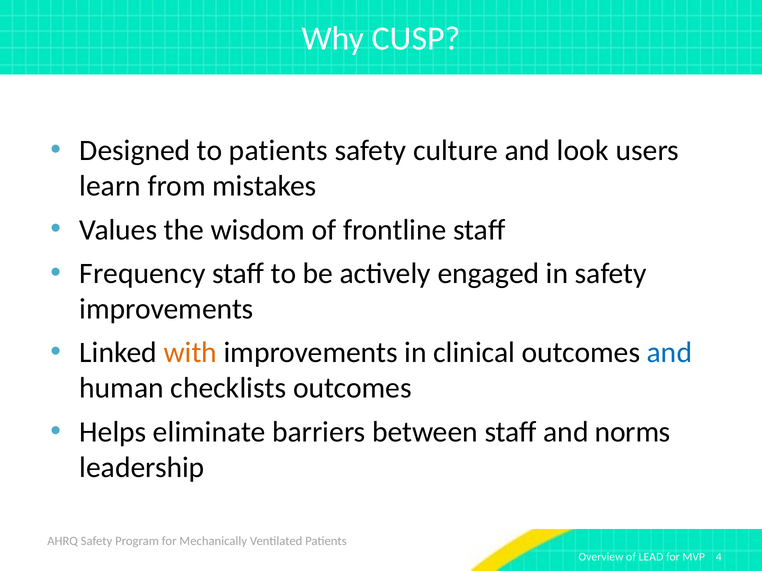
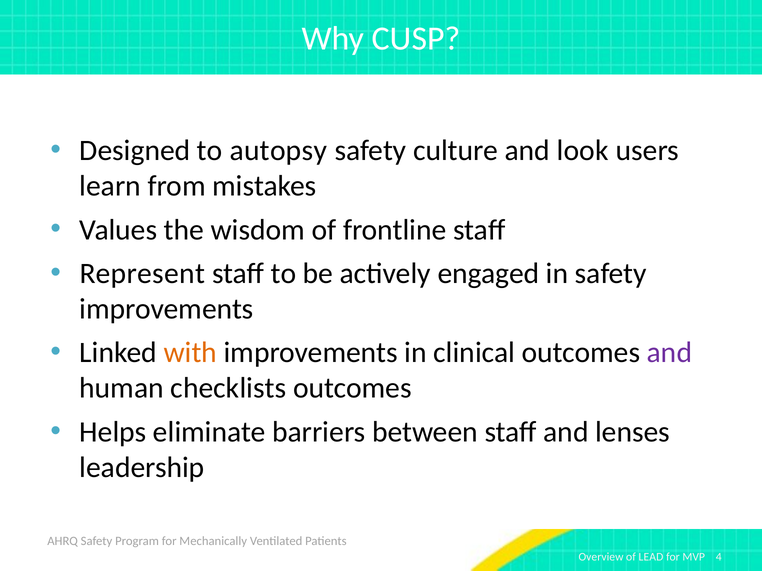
to patients: patients -> autopsy (278, 151)
Frequency: Frequency -> Represent (142, 274)
and colour: blue -> purple (669, 353)
norms: norms -> lenses (633, 432)
